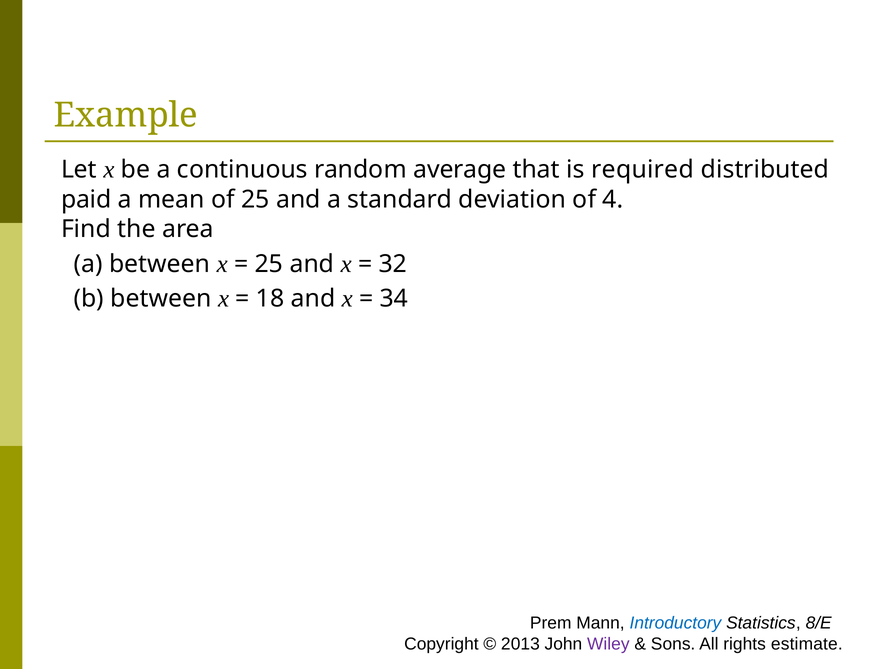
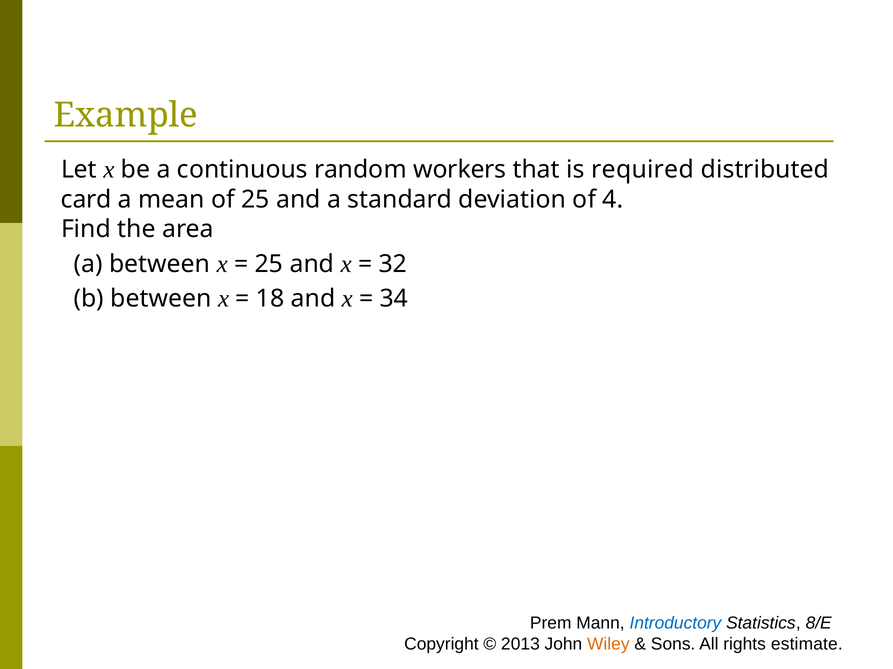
average: average -> workers (460, 170)
paid: paid -> card (86, 200)
Wiley colour: purple -> orange (608, 645)
